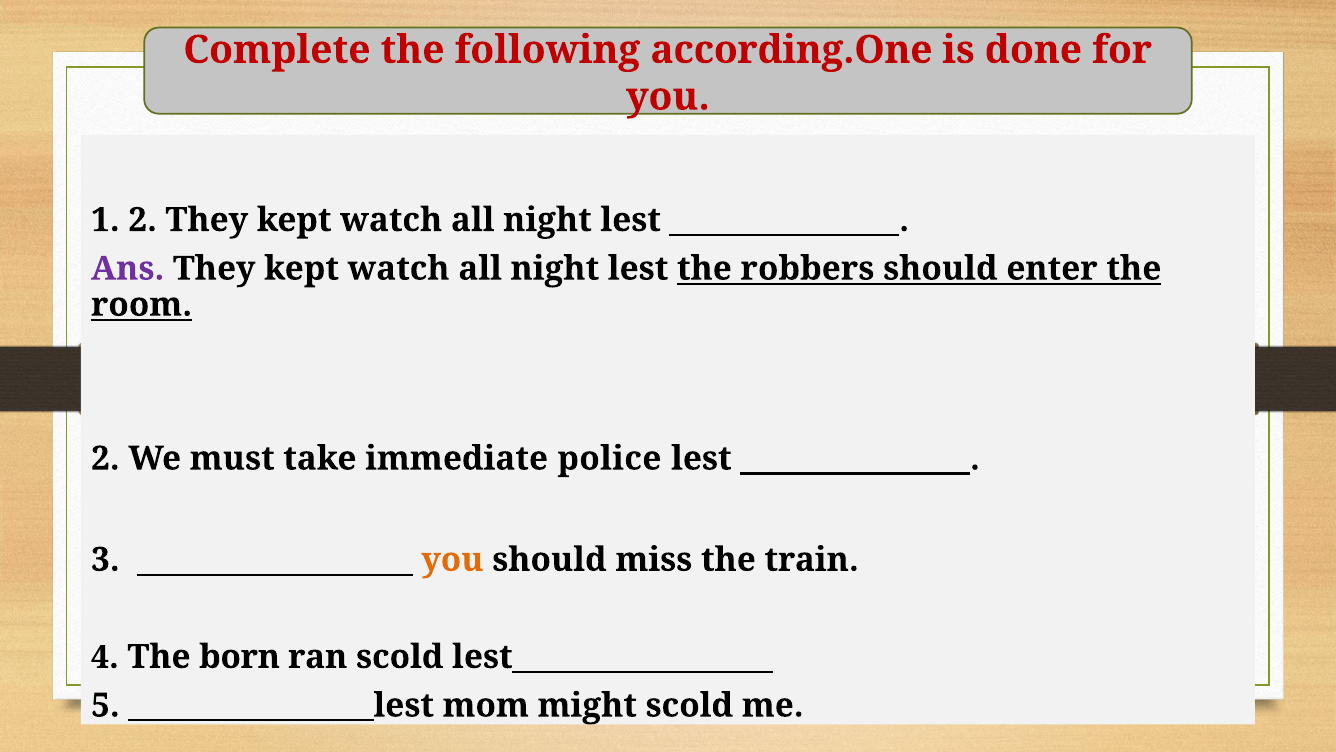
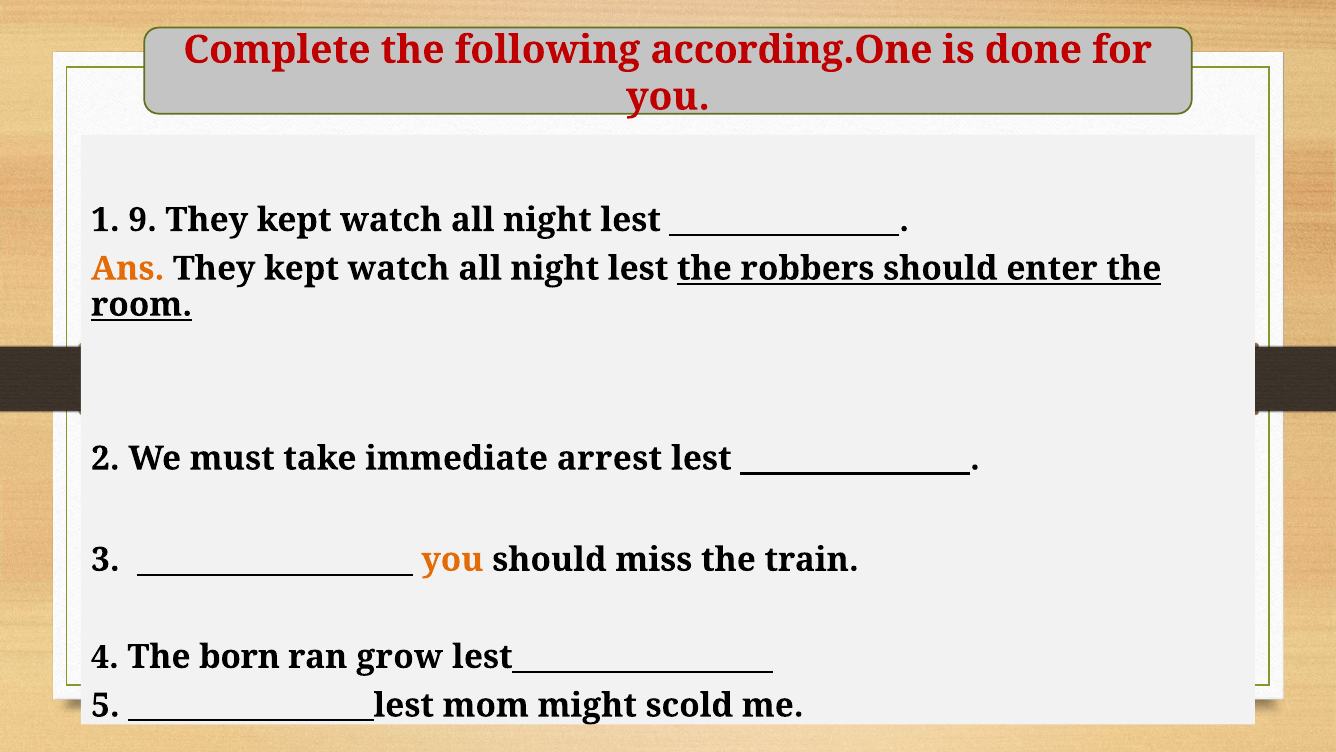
1 2: 2 -> 9 (143, 220)
Ans colour: purple -> orange (128, 268)
police: police -> arrest (609, 458)
ran scold: scold -> grow (400, 656)
